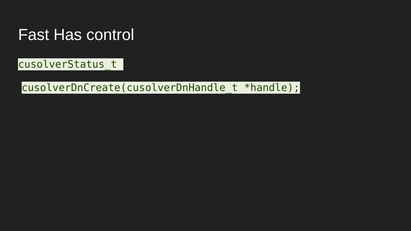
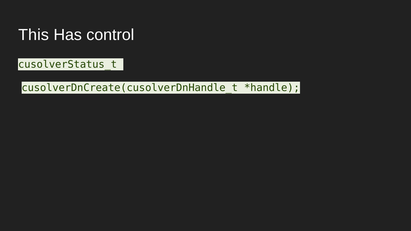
Fast: Fast -> This (34, 35)
